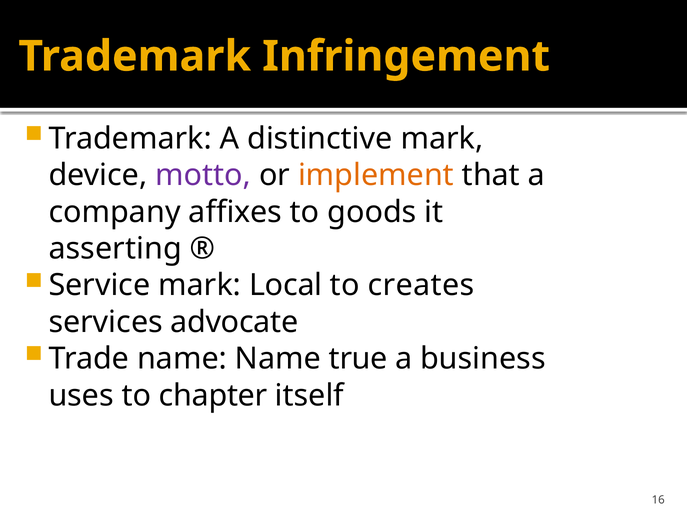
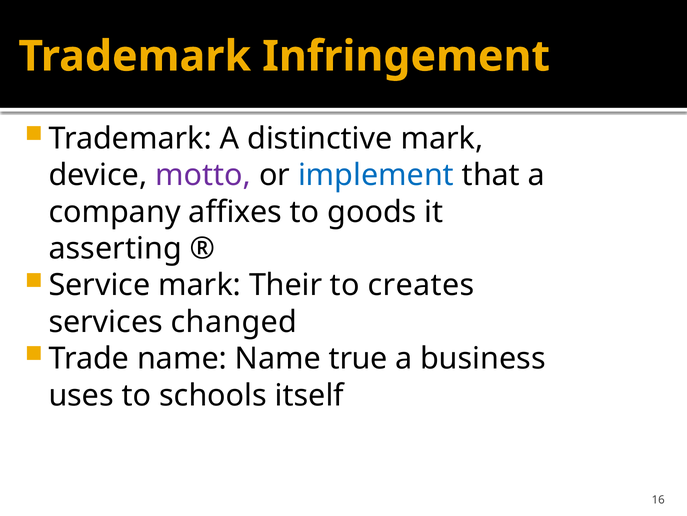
implement colour: orange -> blue (376, 175)
Local: Local -> Their (286, 285)
advocate: advocate -> changed (234, 322)
chapter: chapter -> schools (213, 395)
